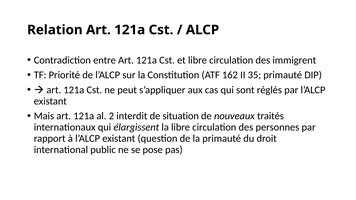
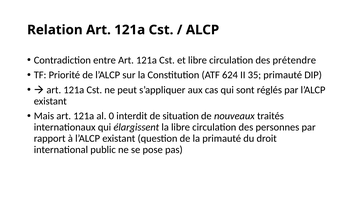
immigrent: immigrent -> prétendre (294, 60)
162: 162 -> 624 (230, 75)
2: 2 -> 0 (111, 116)
